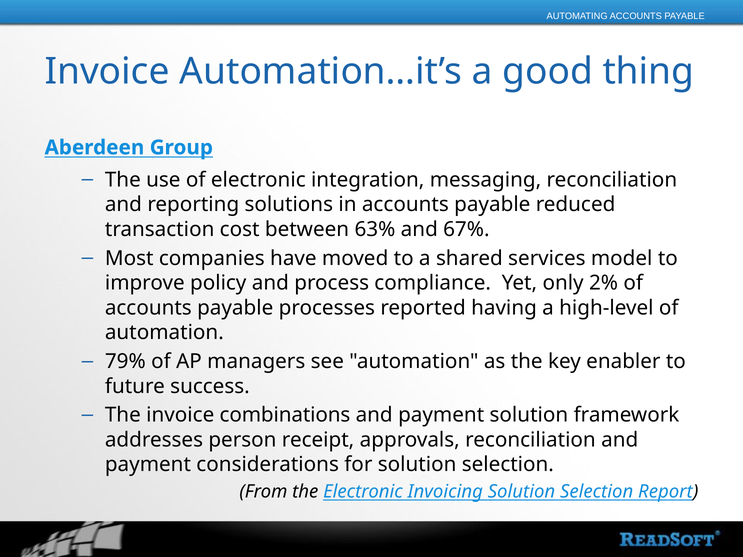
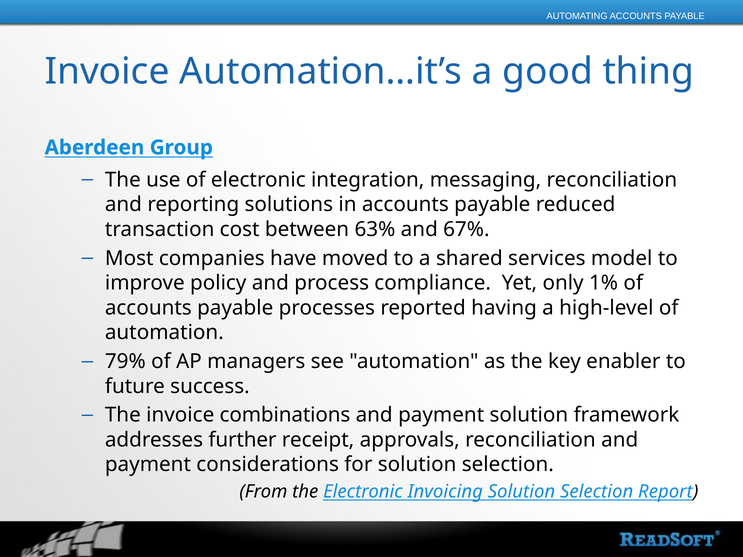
2%: 2% -> 1% (604, 283)
person: person -> further (242, 440)
